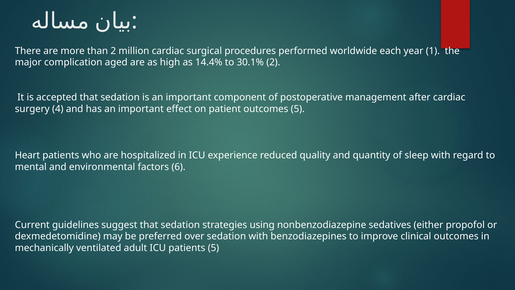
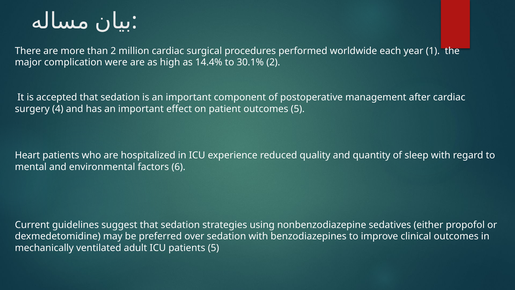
aged: aged -> were (116, 62)
